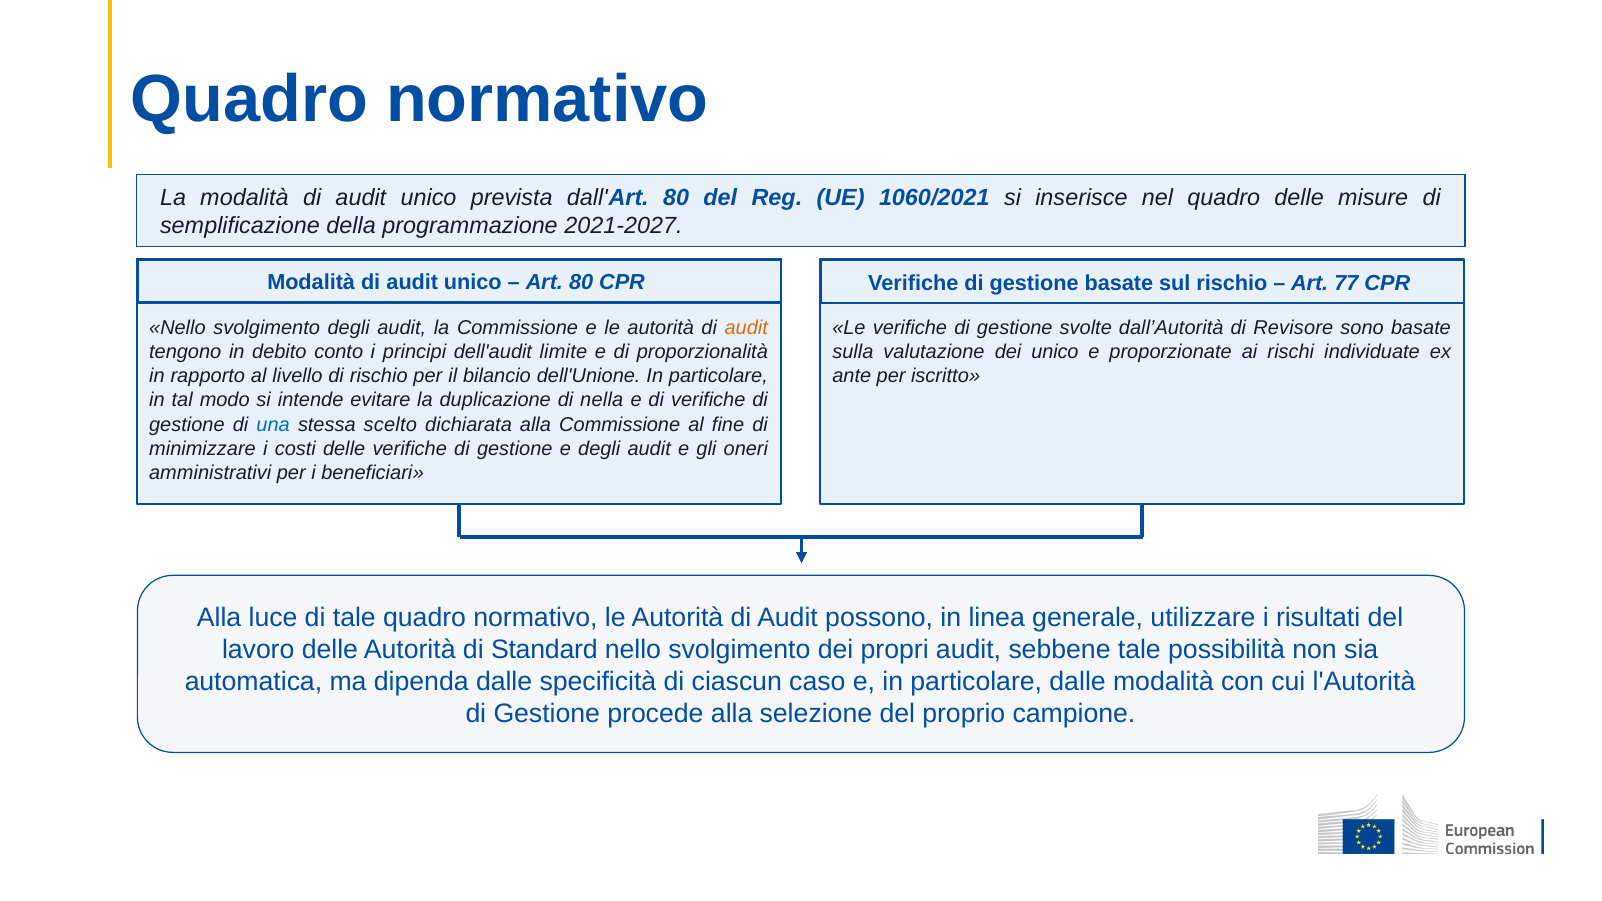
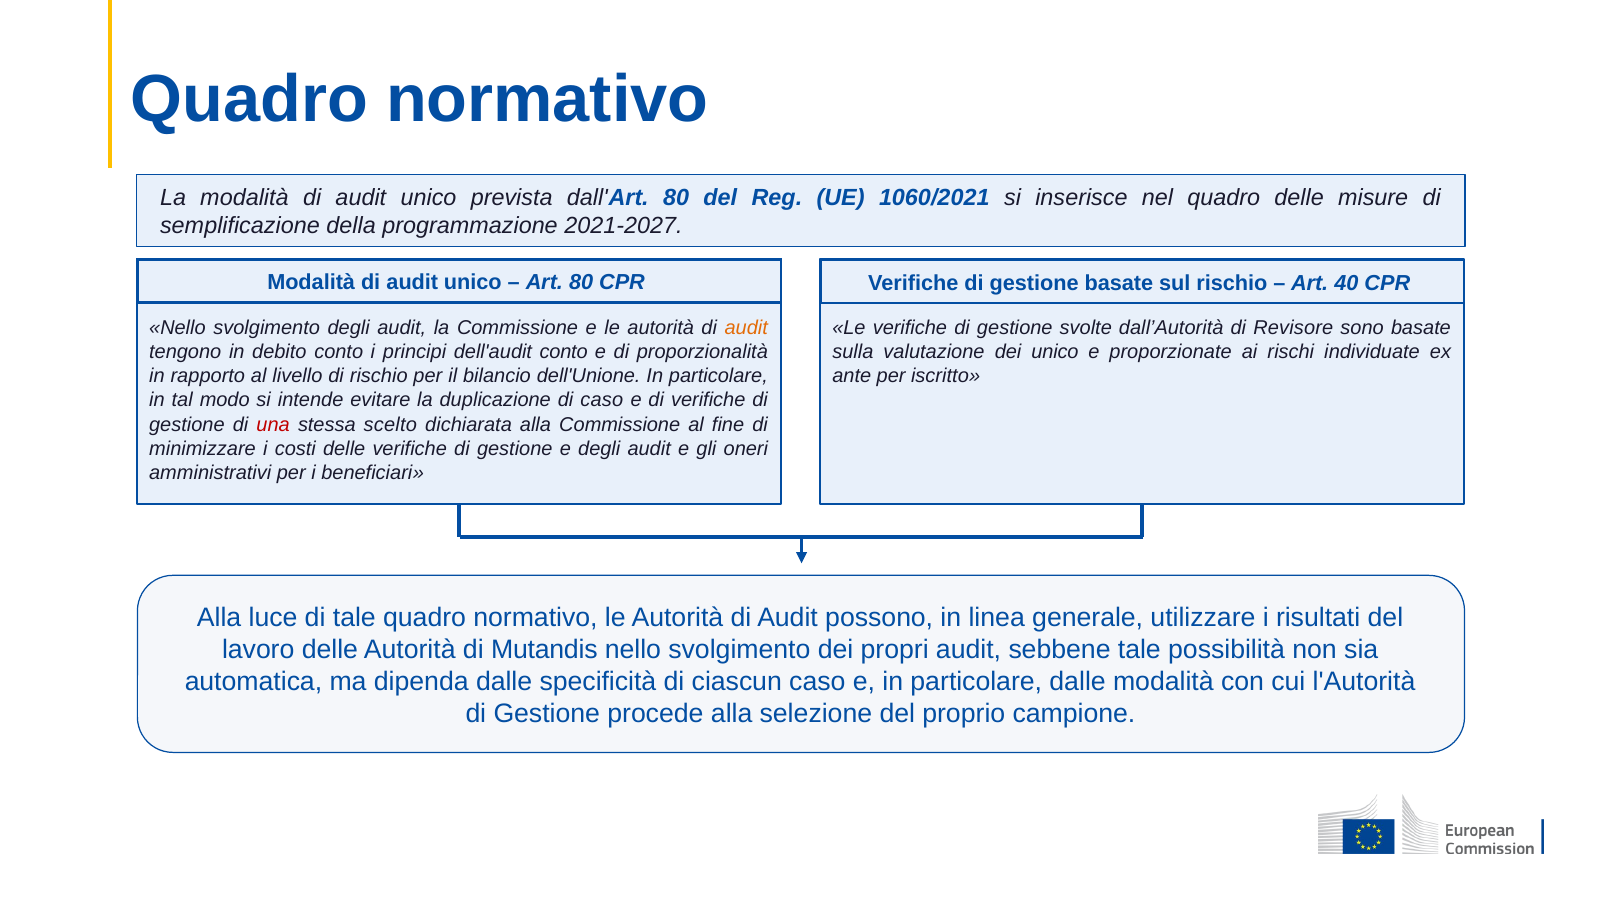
77: 77 -> 40 (1346, 283)
dell'audit limite: limite -> conto (564, 352)
di nella: nella -> caso (602, 400)
una colour: blue -> red (273, 424)
Standard: Standard -> Mutandis (544, 650)
